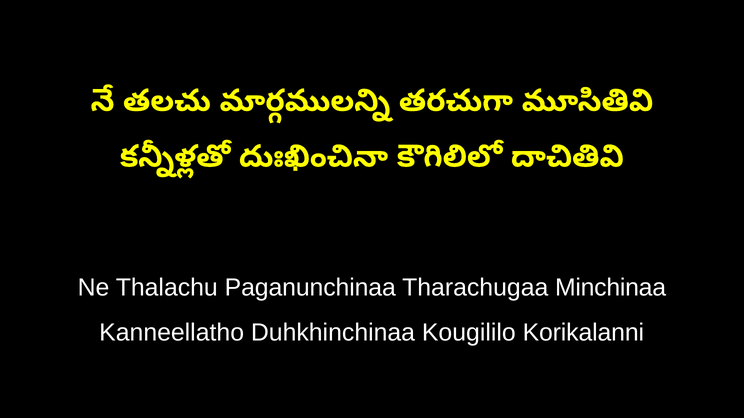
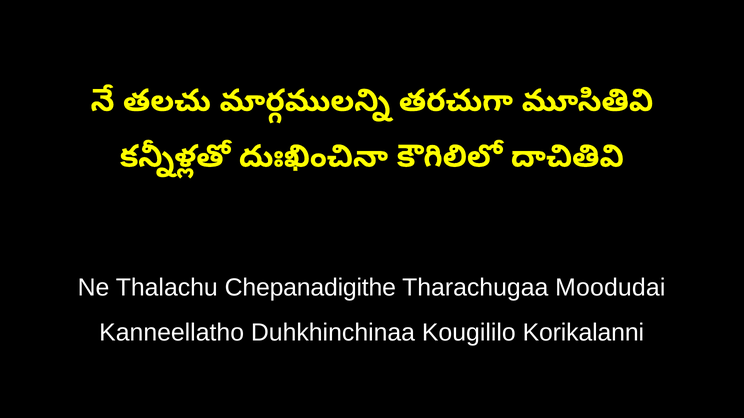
Paganunchinaa: Paganunchinaa -> Chepanadigithe (310, 288)
Minchinaa: Minchinaa -> Moodudai (610, 288)
